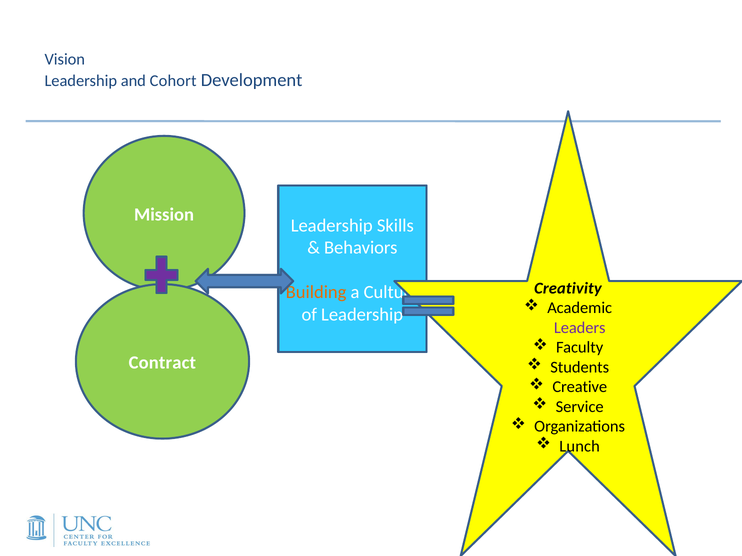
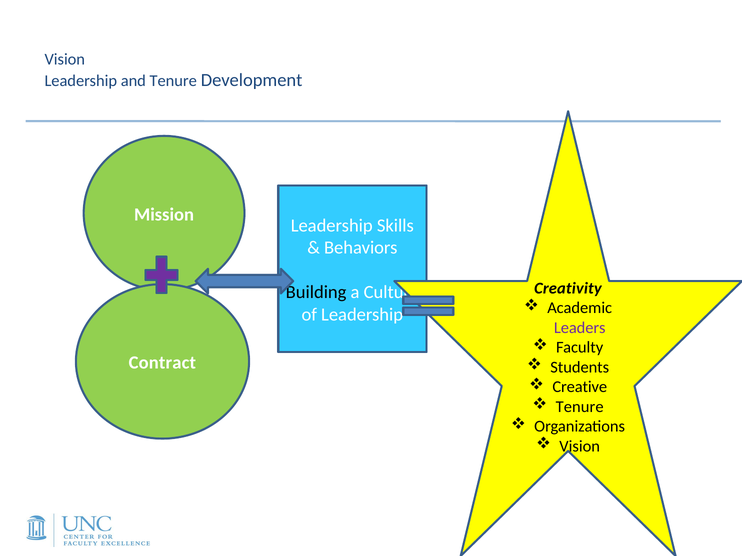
and Cohort: Cohort -> Tenure (173, 81)
Building colour: orange -> black (316, 293)
Service: Service -> Tenure (580, 407)
Lunch: Lunch -> Vision (580, 447)
